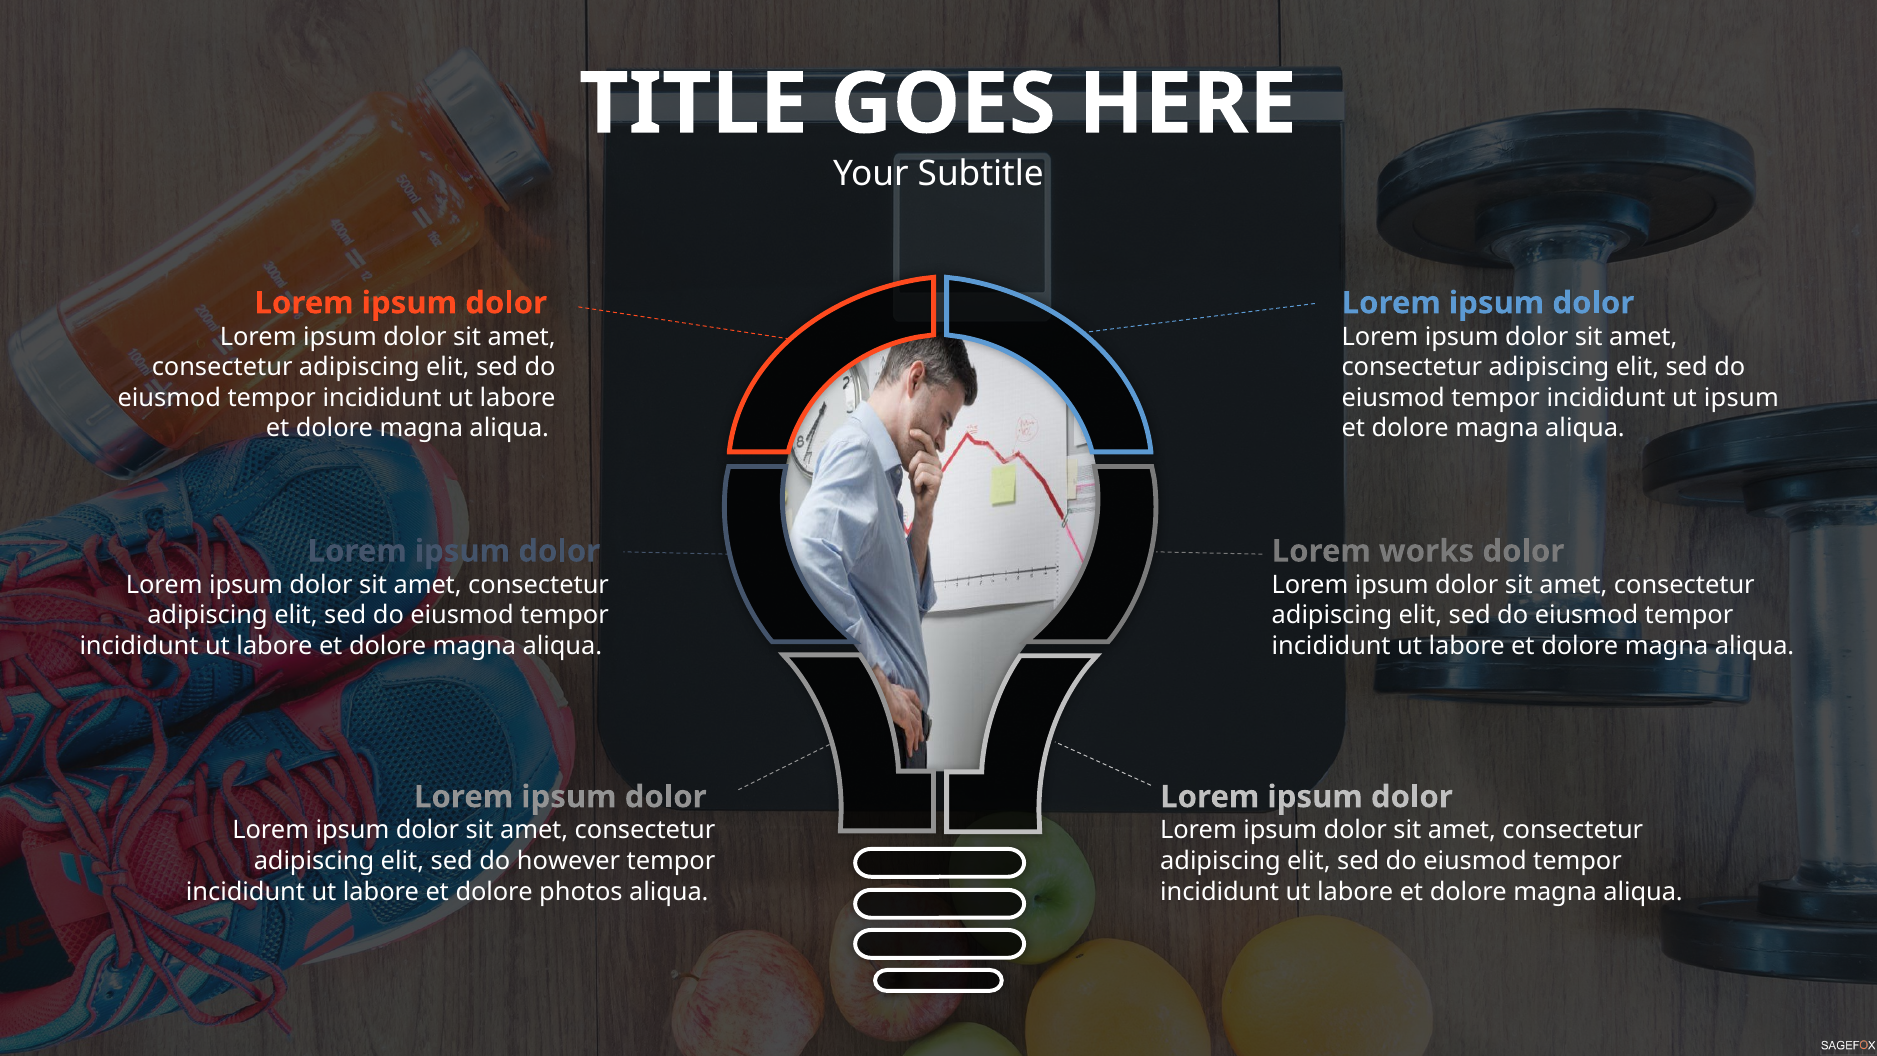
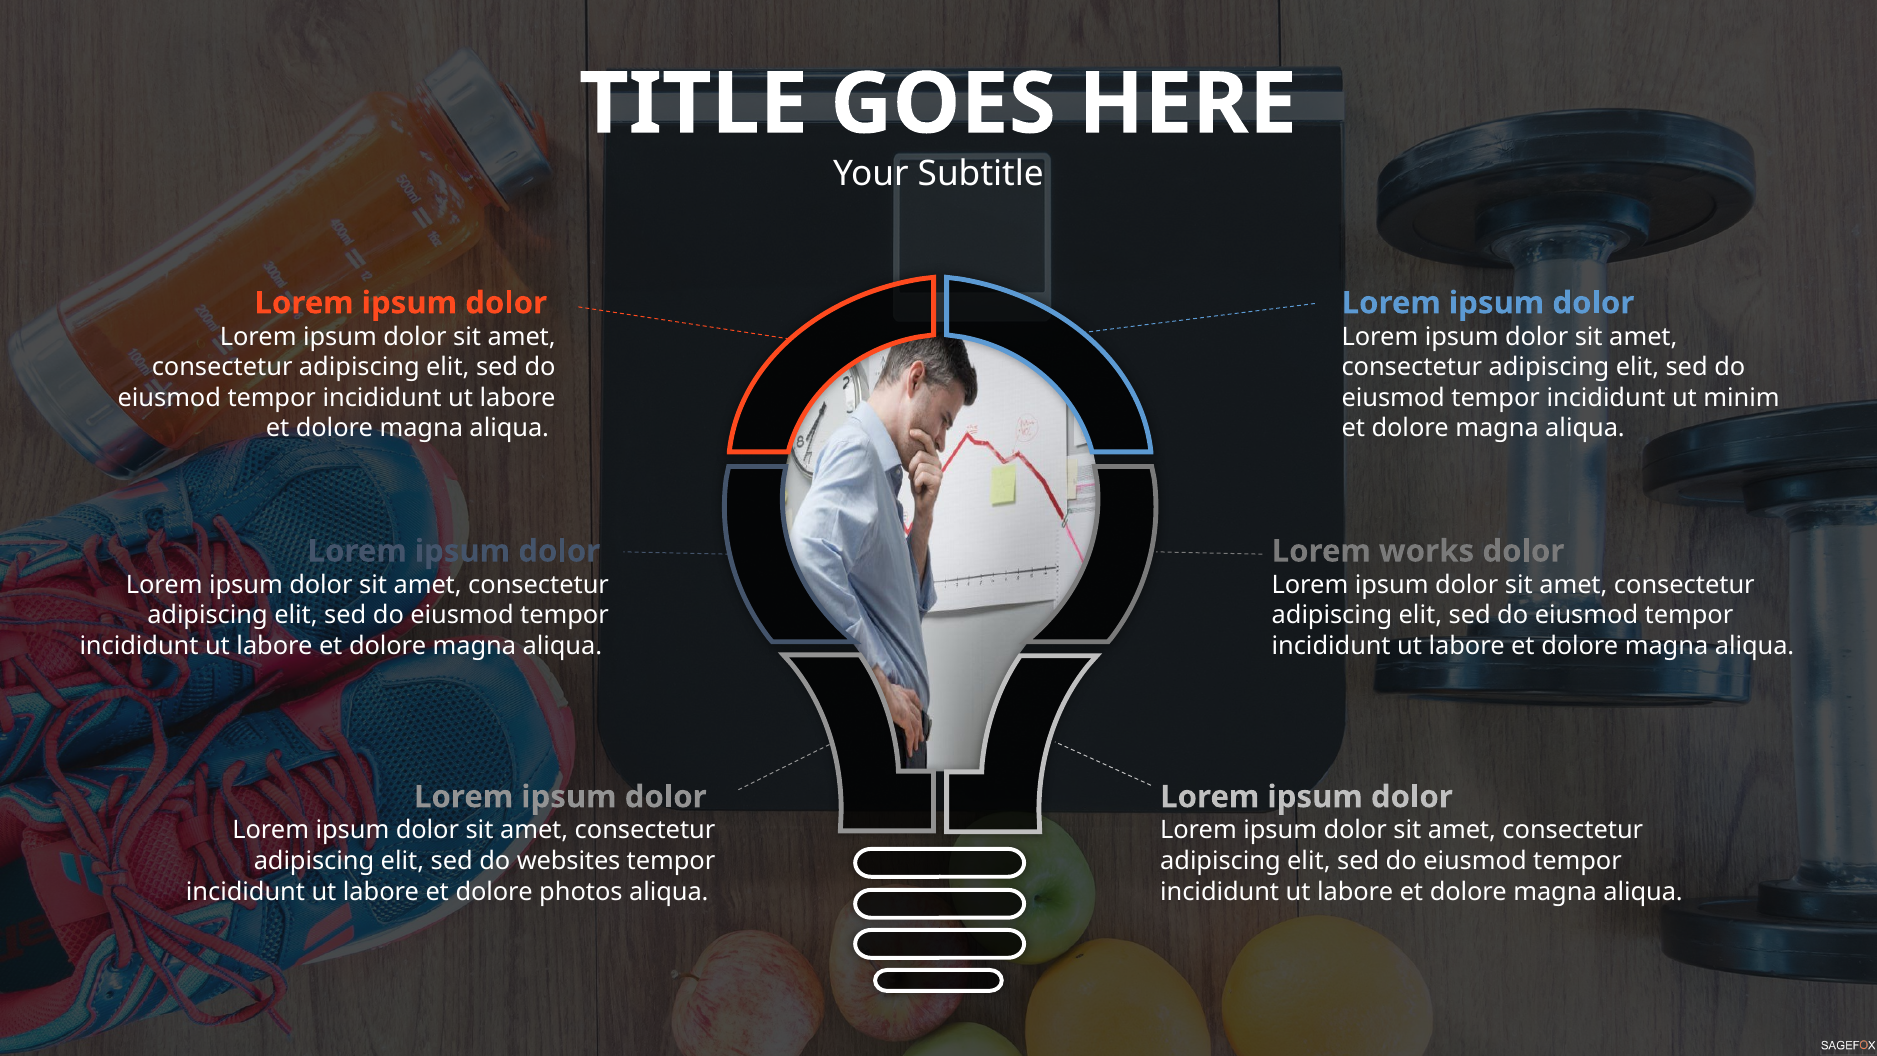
ut ipsum: ipsum -> minim (1742, 398)
however: however -> websites (569, 861)
